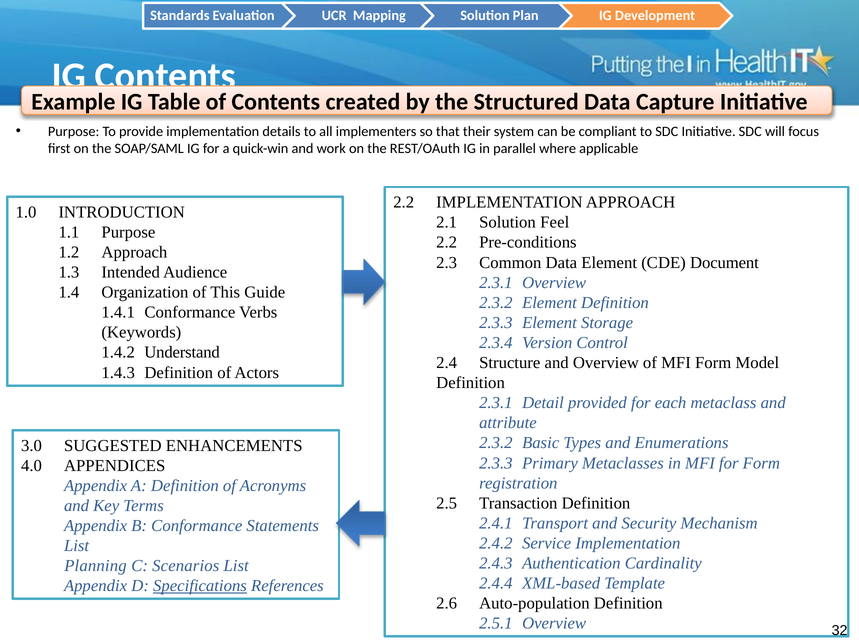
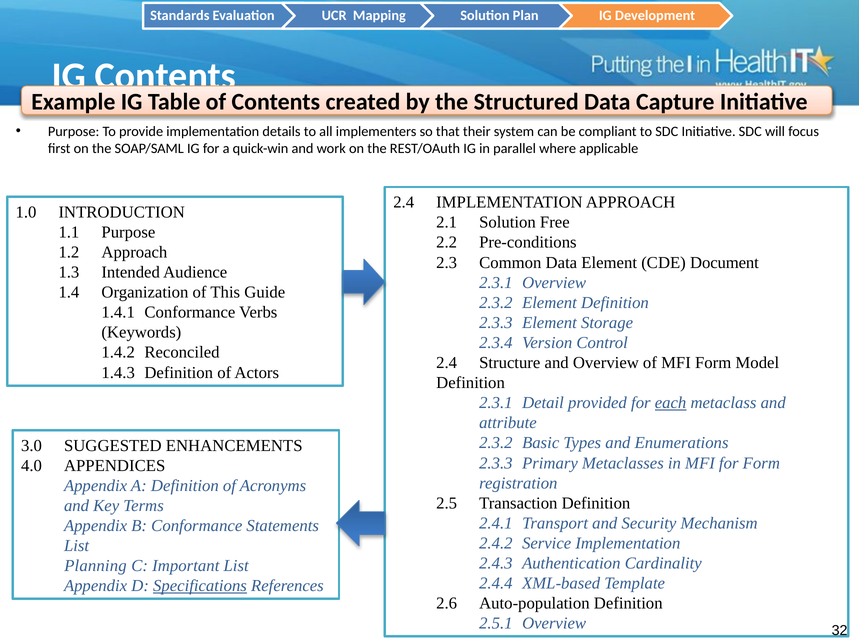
2.2: 2.2 -> 2.4 (404, 202)
Feel: Feel -> Free (555, 223)
Understand: Understand -> Reconciled (182, 353)
each underline: none -> present (671, 403)
Scenarios: Scenarios -> Important (186, 566)
